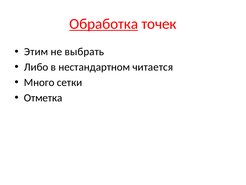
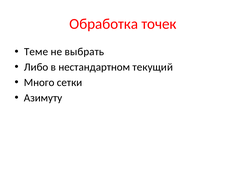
Обработка underline: present -> none (104, 24)
Этим: Этим -> Теме (36, 52)
читается: читается -> текущий (153, 67)
Отметка: Отметка -> Азимуту (43, 98)
